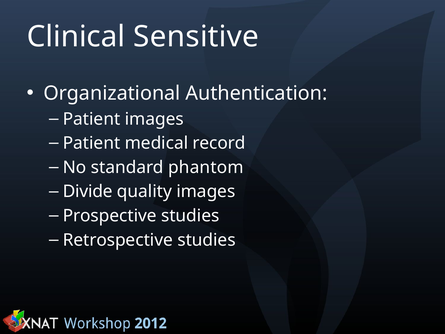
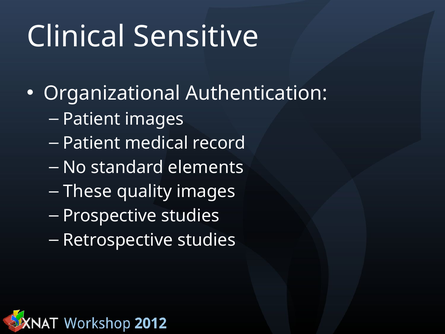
phantom: phantom -> elements (206, 167)
Divide: Divide -> These (88, 191)
